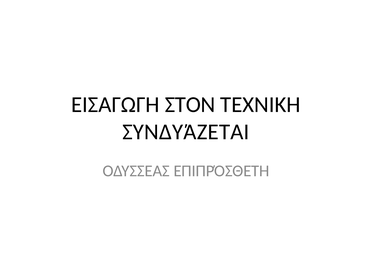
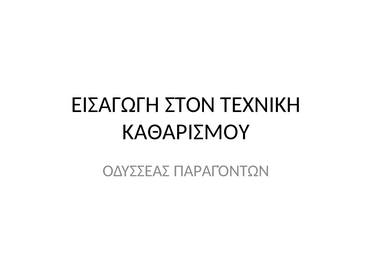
ΣΥΝΔΥΆΖΕΤΑΙ: ΣΥΝΔΥΆΖΕΤΑΙ -> ΚΑΘΑΡΙΣΜΟΥ (186, 132)
ΕΠΙΠΡΌΣΘΕΤΗ: ΕΠΙΠΡΌΣΘΕΤΗ -> ΠΑΡΑΓΌΝΤΩΝ (221, 171)
